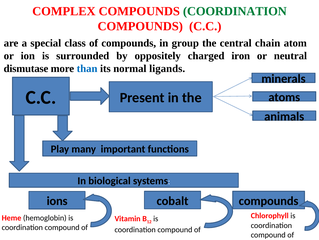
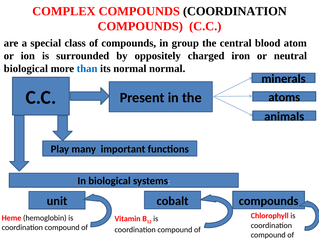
COORDINATION colour: green -> black (235, 11)
chain: chain -> blood (268, 43)
dismutase: dismutase -> biological (26, 68)
normal ligands: ligands -> normal (167, 68)
ions: ions -> unit (57, 200)
